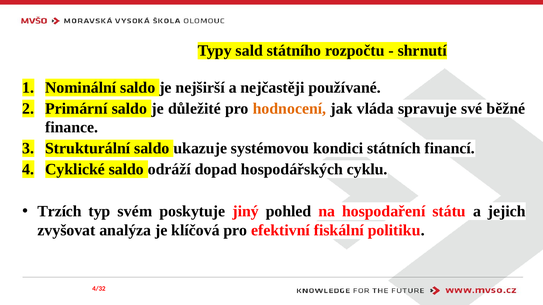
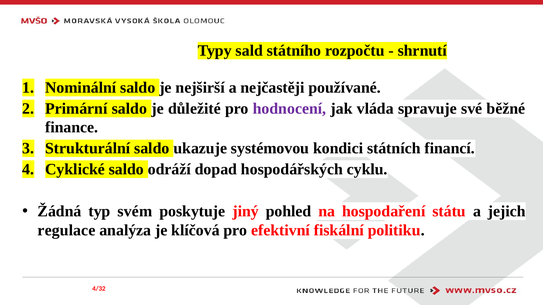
hodnocení colour: orange -> purple (289, 109)
Trzích: Trzích -> Žádná (60, 212)
zvyšovat: zvyšovat -> regulace (66, 231)
